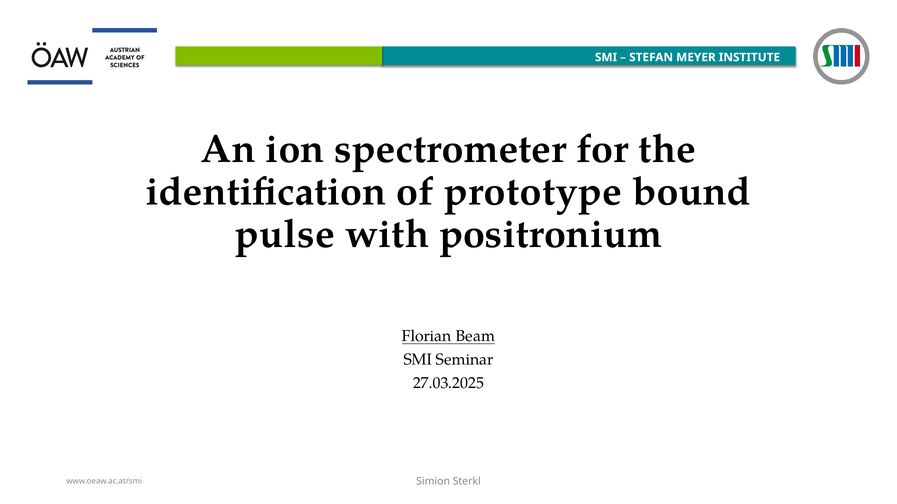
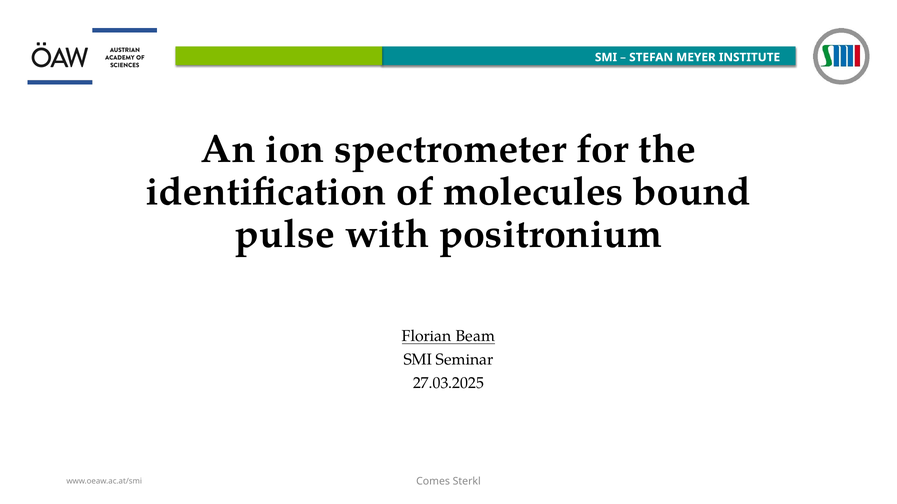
prototype: prototype -> molecules (533, 192)
Simion: Simion -> Comes (433, 482)
